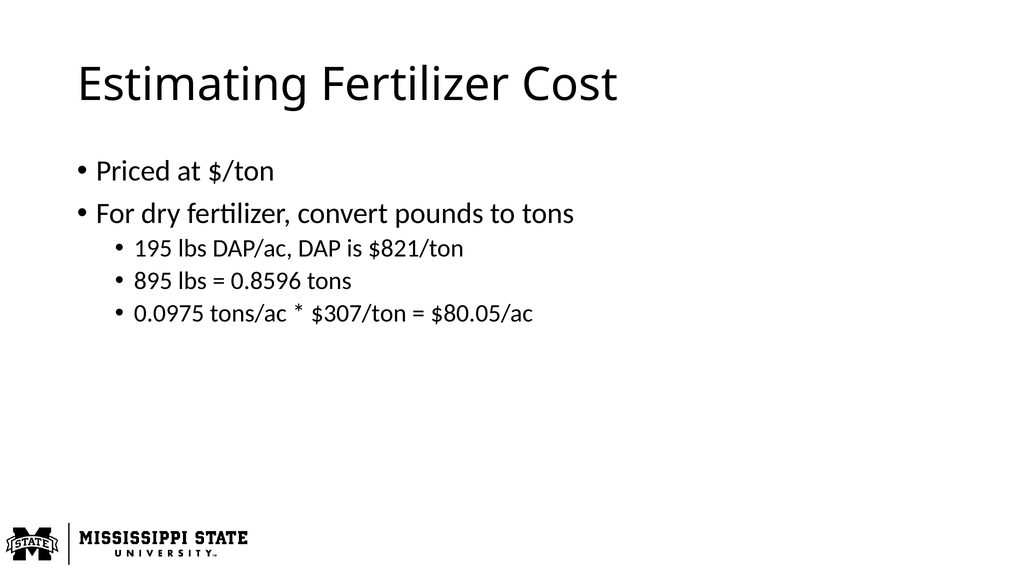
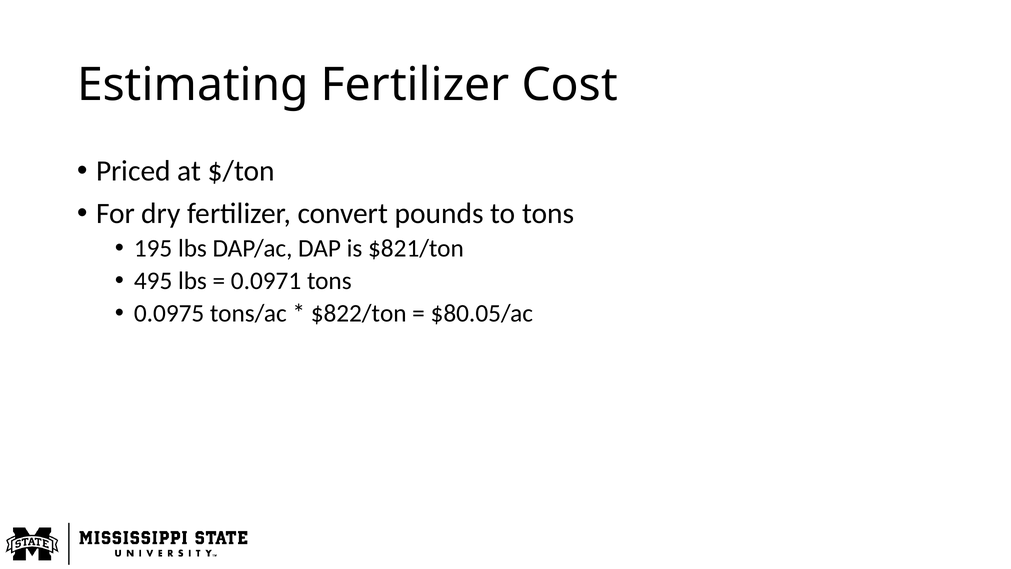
895: 895 -> 495 (153, 281)
0.8596: 0.8596 -> 0.0971 (266, 281)
$307/ton: $307/ton -> $822/ton (359, 313)
